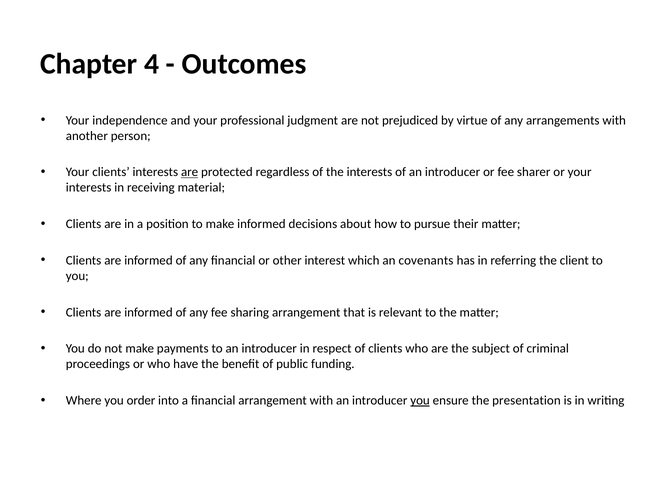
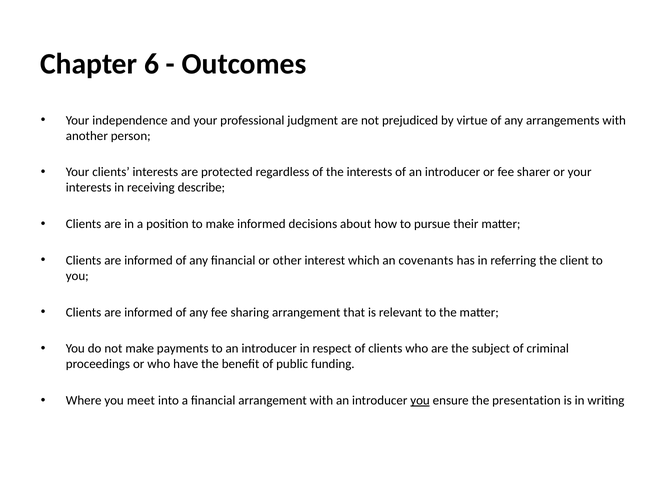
4: 4 -> 6 (152, 64)
are underline: present -> none (190, 172)
material: material -> describe (201, 188)
order: order -> meet (141, 401)
